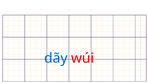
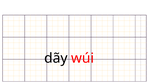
dãy colour: blue -> black (56, 58)
